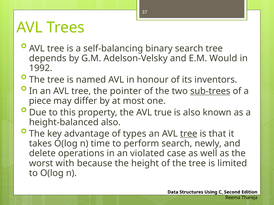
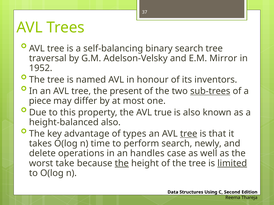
depends: depends -> traversal (48, 58)
Would: Would -> Mirror (223, 58)
1992: 1992 -> 1952 (41, 68)
pointer: pointer -> present (126, 91)
violated: violated -> handles (147, 154)
with: with -> take (65, 164)
the underline: none -> present (122, 164)
limited underline: none -> present (232, 164)
